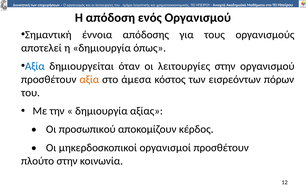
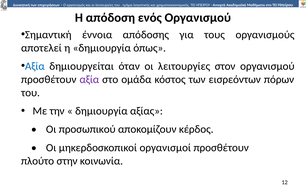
λειτουργίες στην: στην -> στον (225, 66)
αξία colour: orange -> purple (89, 80)
άµεσα: άµεσα -> οµάδα (136, 80)
